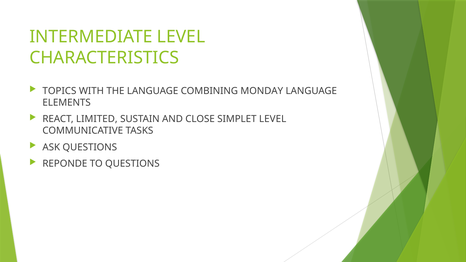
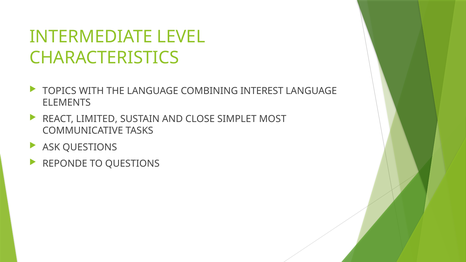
MONDAY: MONDAY -> INTEREST (262, 91)
SIMPLET LEVEL: LEVEL -> MOST (273, 119)
